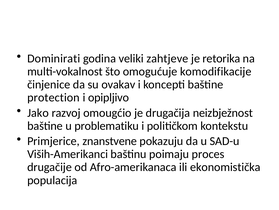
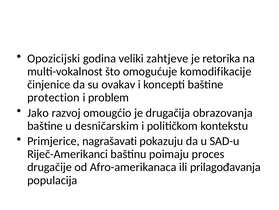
Dominirati: Dominirati -> Opozicijski (54, 58)
opipljivo: opipljivo -> problem (109, 97)
neizbježnost: neizbježnost -> obrazovanja (223, 112)
problematiku: problematiku -> desničarskim (107, 125)
znanstvene: znanstvene -> nagrašavati (110, 141)
Viših-Amerikanci: Viših-Amerikanci -> Riječ-Amerikanci (68, 154)
ekonomistička: ekonomistička -> prilagođavanja (225, 167)
